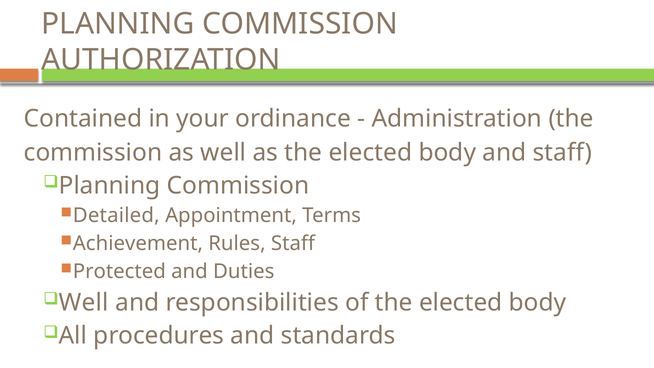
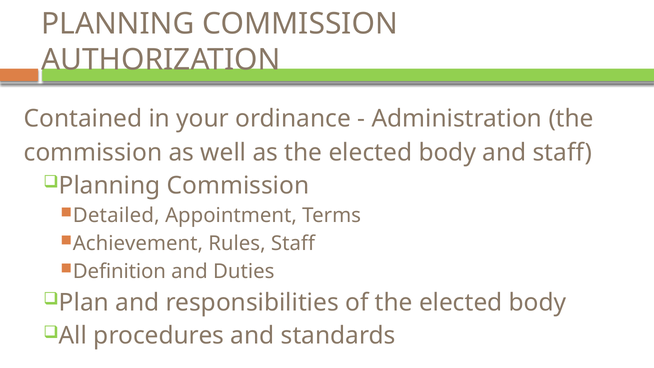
Protected: Protected -> Definition (119, 271)
Well: Well -> Plan (84, 303)
